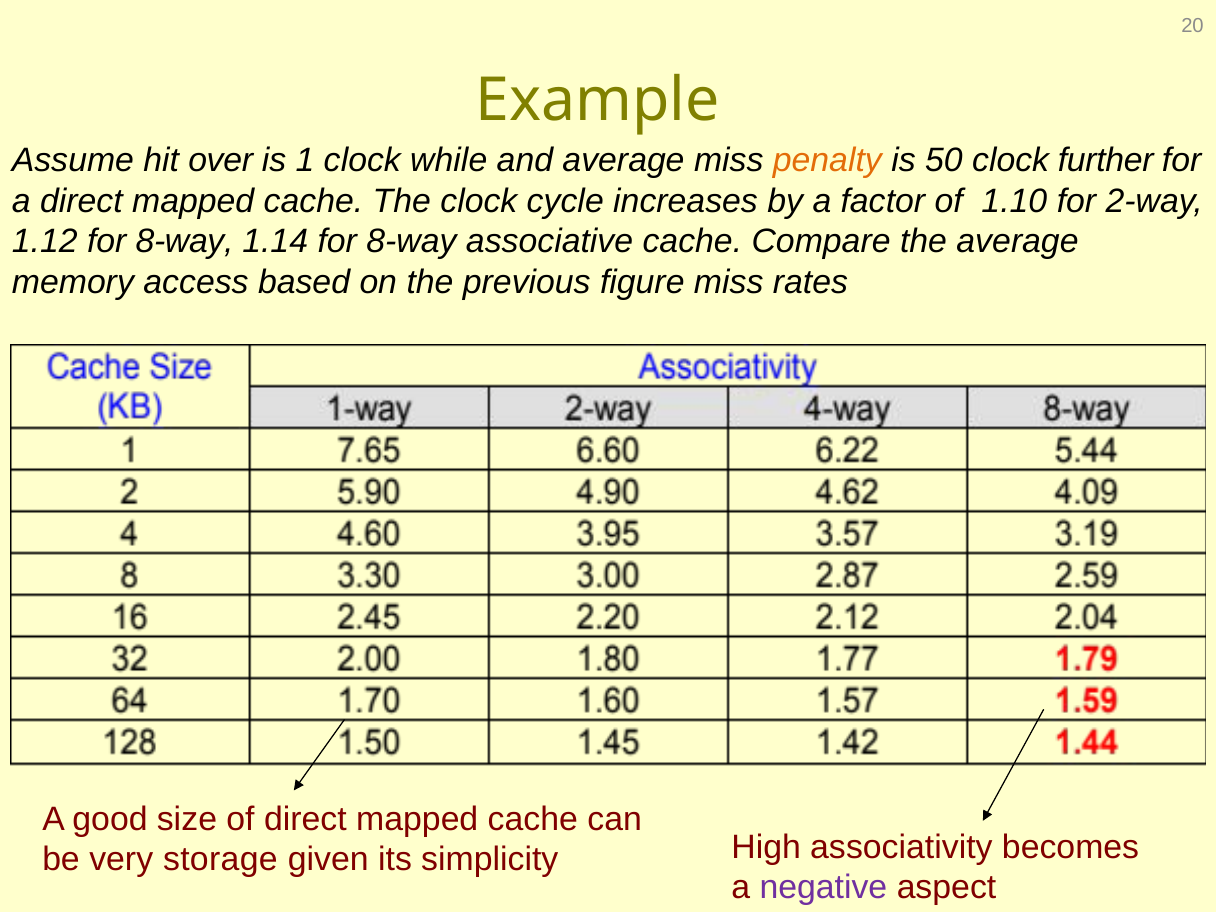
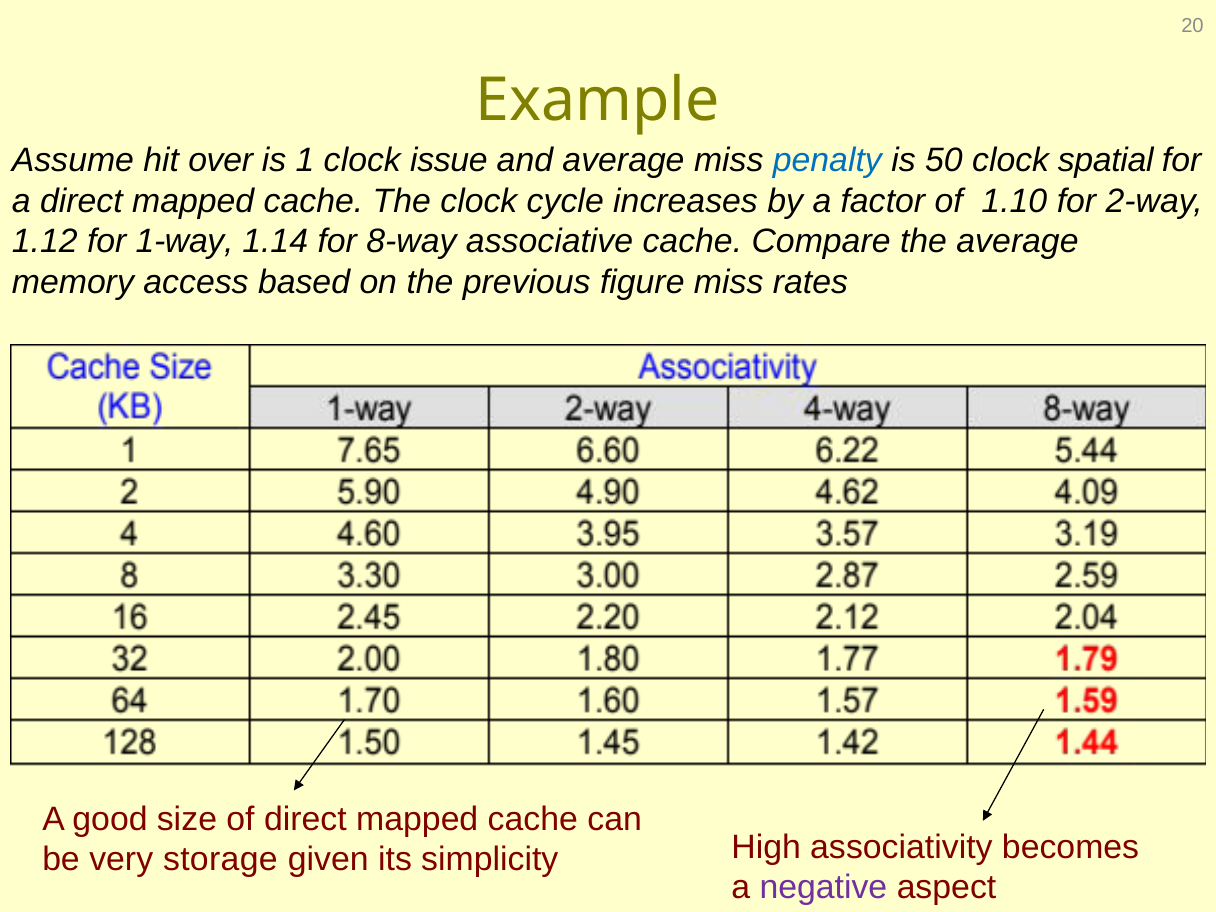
while: while -> issue (449, 160)
penalty colour: orange -> blue (827, 160)
further: further -> spatial (1106, 160)
1.12 for 8-way: 8-way -> 1-way (185, 241)
